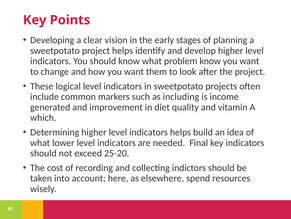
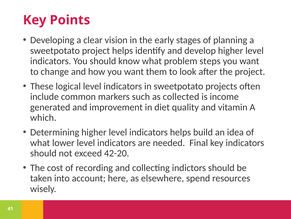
problem know: know -> steps (210, 61)
including: including -> collected (181, 96)
25-20: 25-20 -> 42-20 (117, 153)
